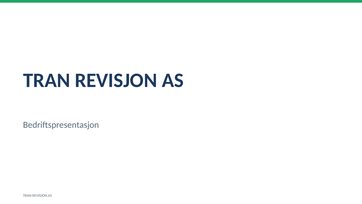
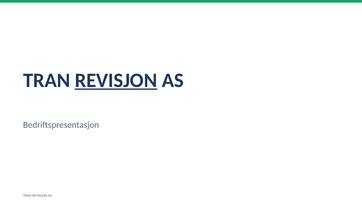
REVISJON underline: none -> present (116, 80)
